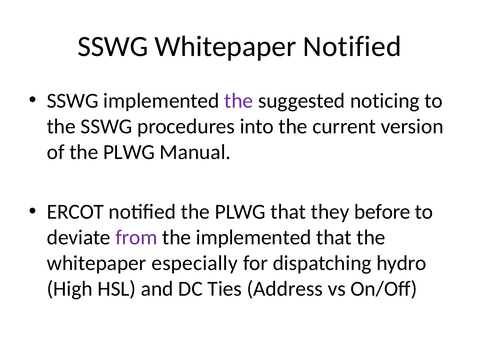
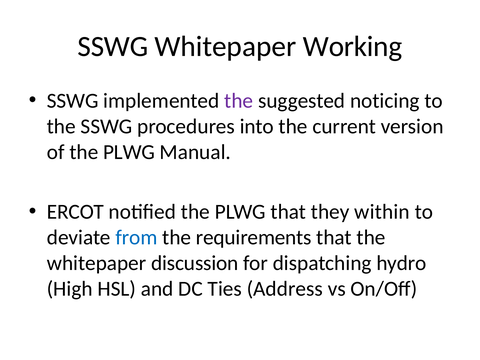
Whitepaper Notified: Notified -> Working (353, 46)
before: before -> within (382, 212)
from colour: purple -> blue (136, 237)
the implemented: implemented -> requirements (254, 237)
especially: especially -> discussion (195, 263)
